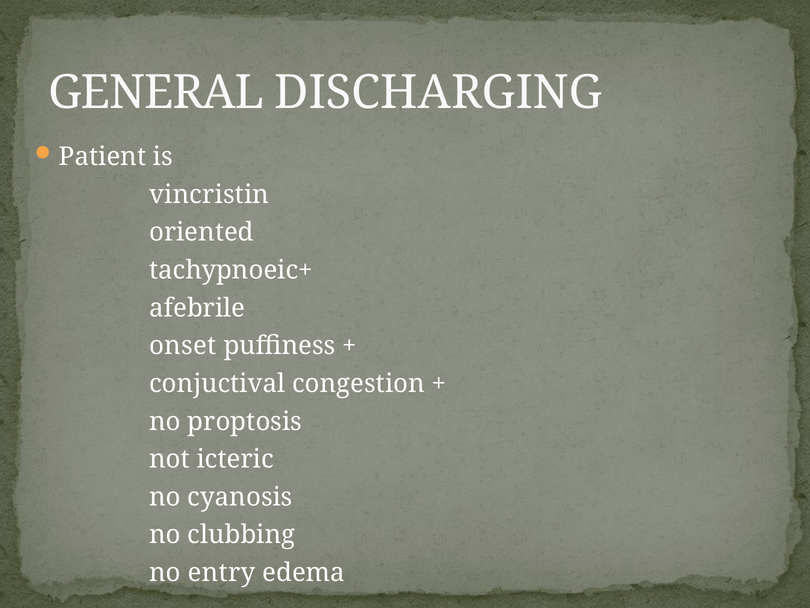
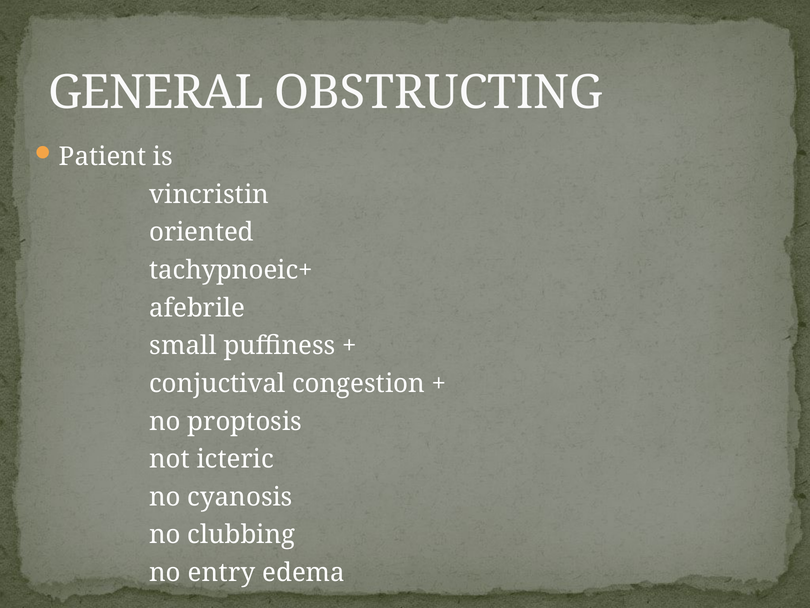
DISCHARGING: DISCHARGING -> OBSTRUCTING (439, 92)
onset: onset -> small (183, 346)
